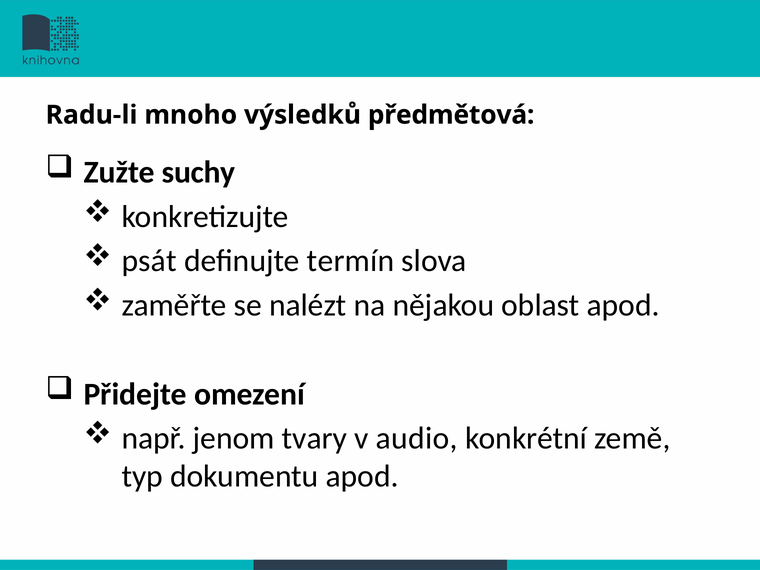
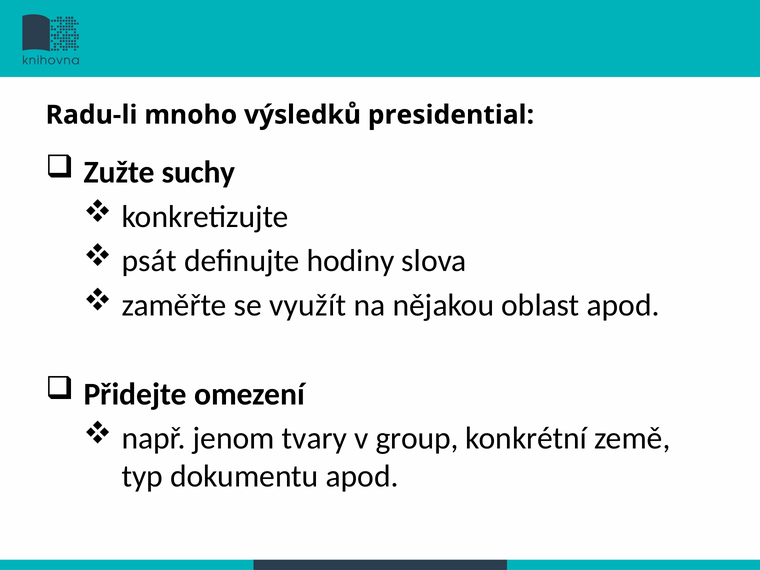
předmětová: předmětová -> presidential (451, 115)
termín: termín -> hodiny (351, 261)
nalézt: nalézt -> využít (308, 305)
audio: audio -> group (417, 438)
